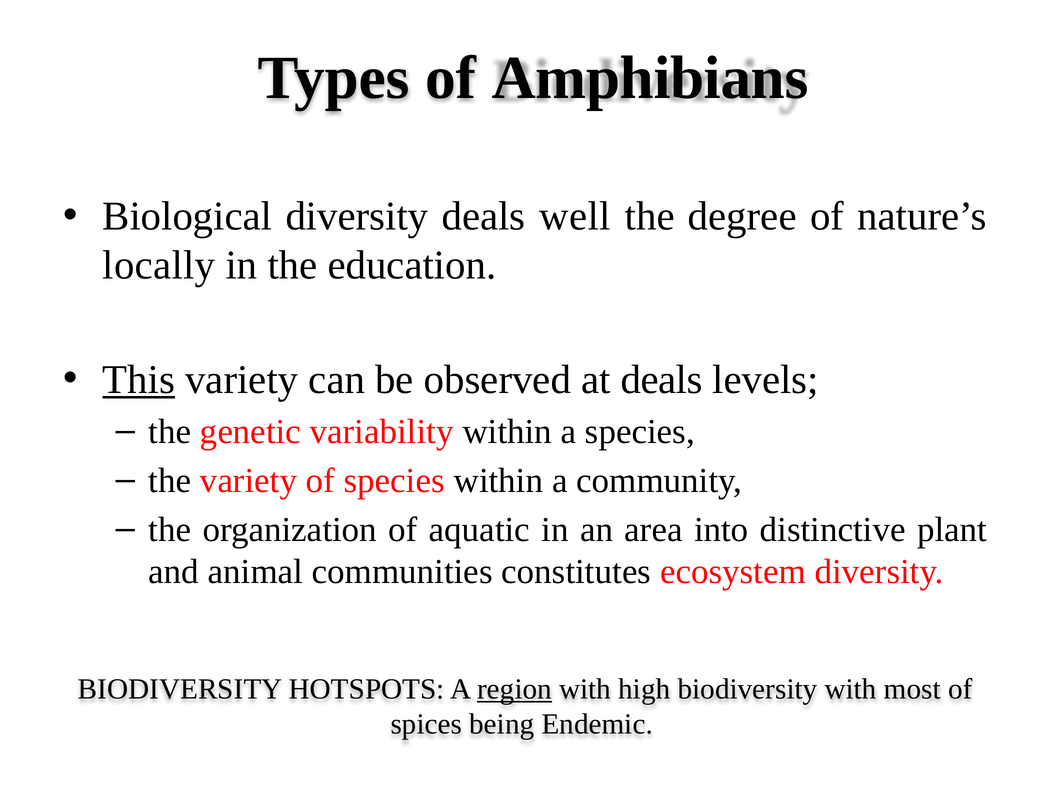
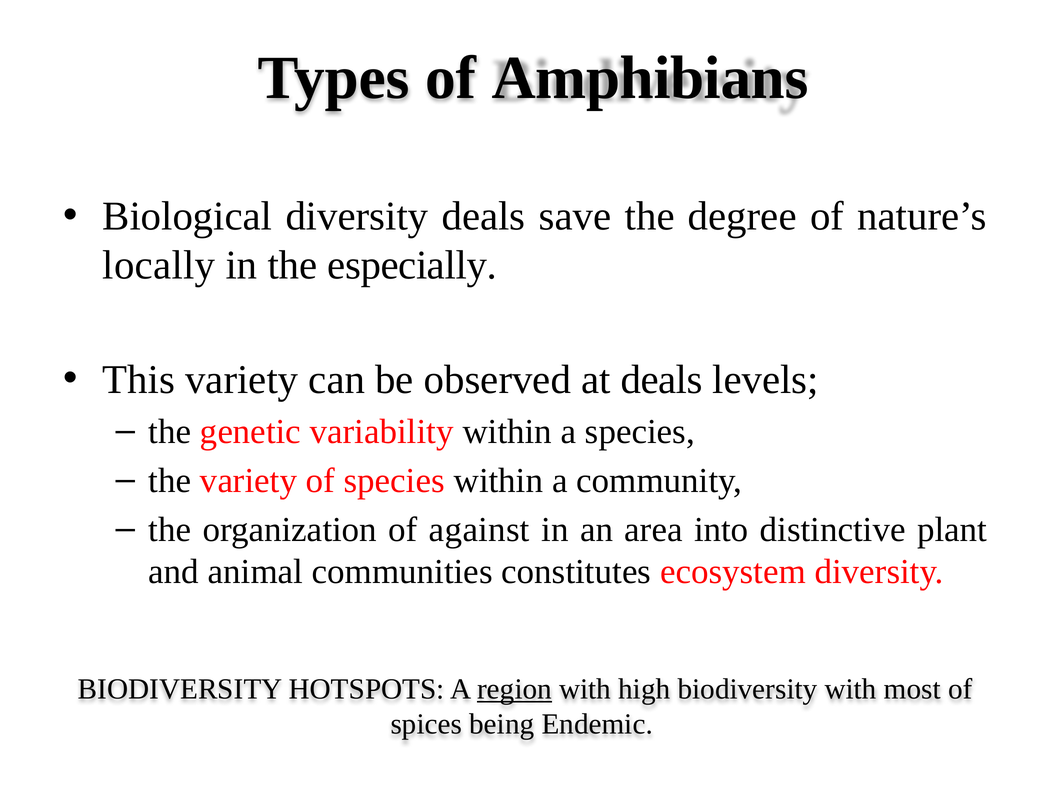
well: well -> save (575, 216)
education: education -> especially (412, 265)
This underline: present -> none (139, 380)
aquatic: aquatic -> against (479, 530)
